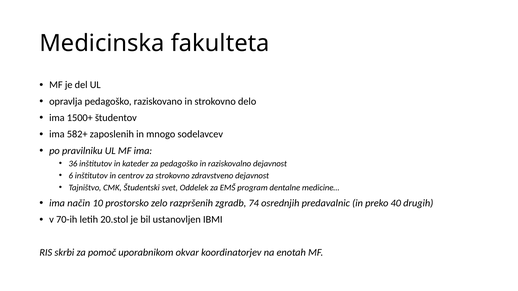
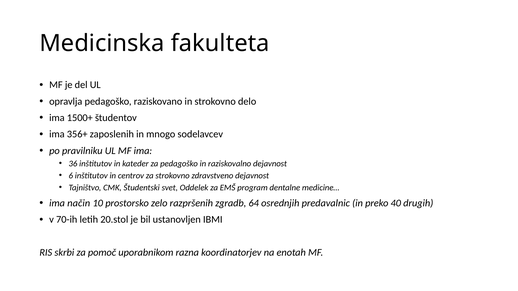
582+: 582+ -> 356+ (77, 134)
74: 74 -> 64 (254, 203)
okvar: okvar -> razna (187, 253)
